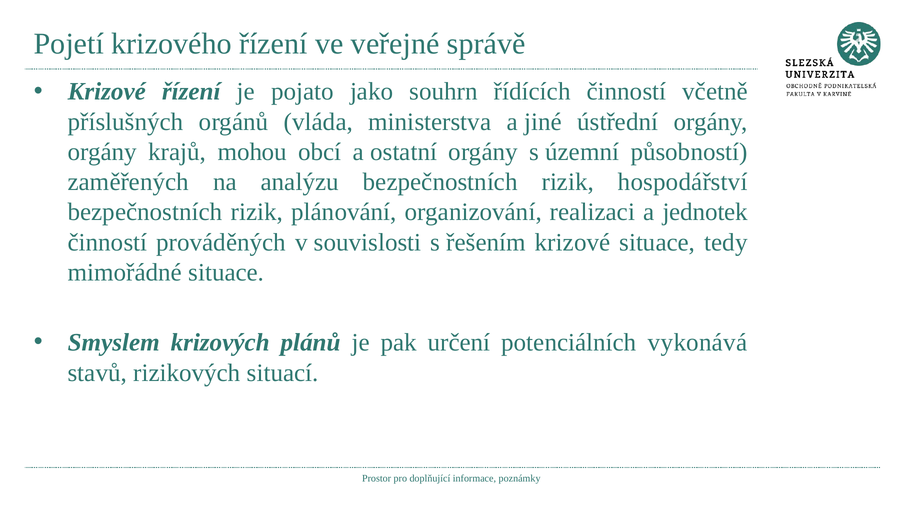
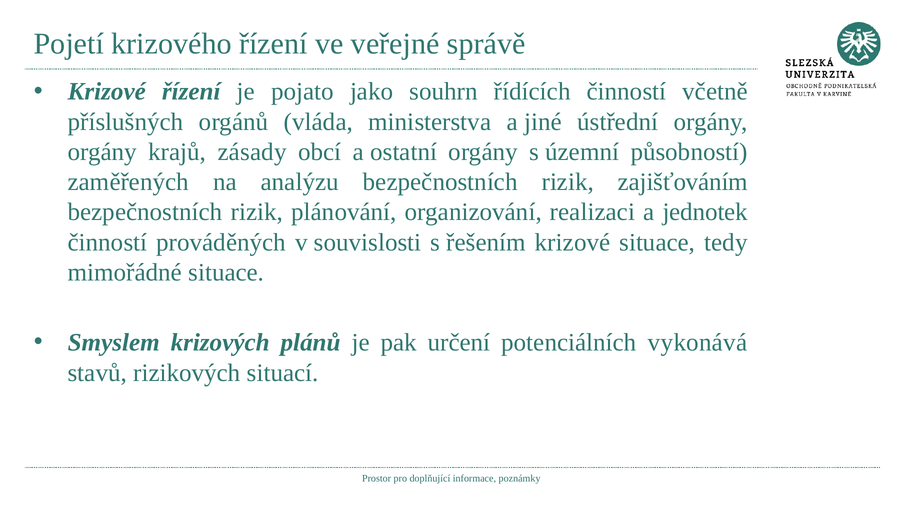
mohou: mohou -> zásady (252, 152)
hospodářství: hospodářství -> zajišťováním (683, 182)
